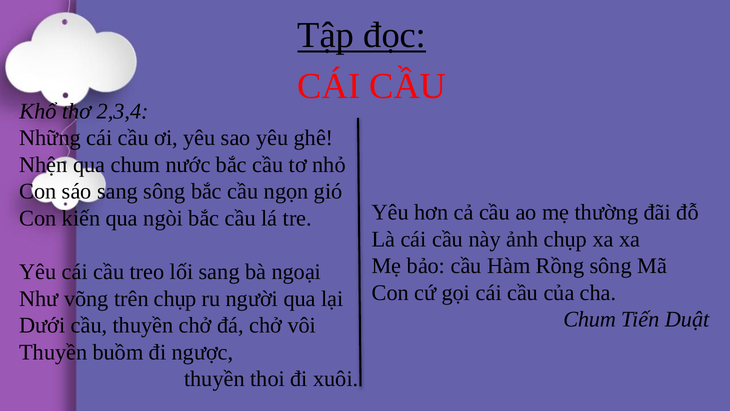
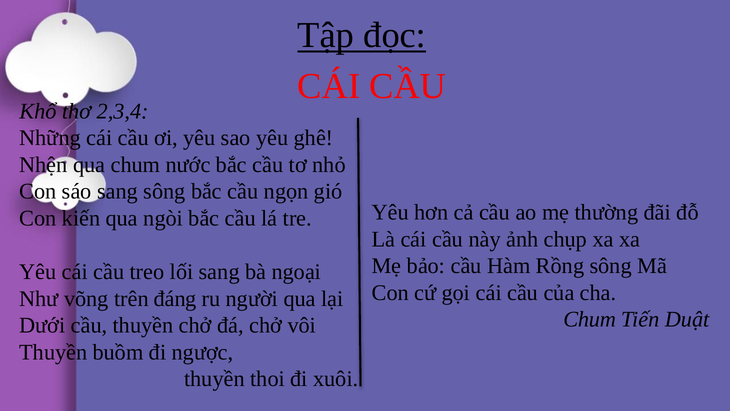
trên chụp: chụp -> đáng (175, 298)
